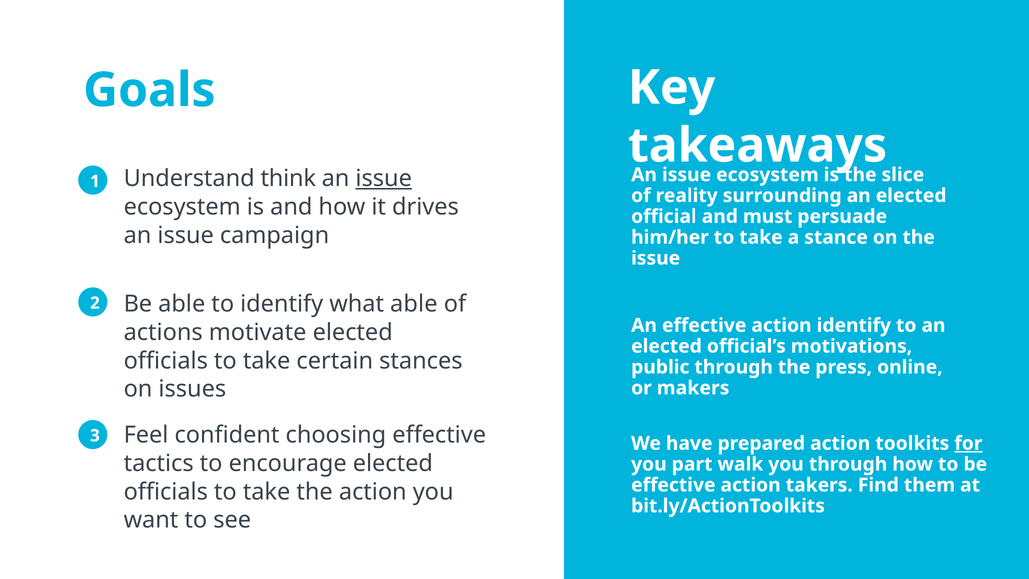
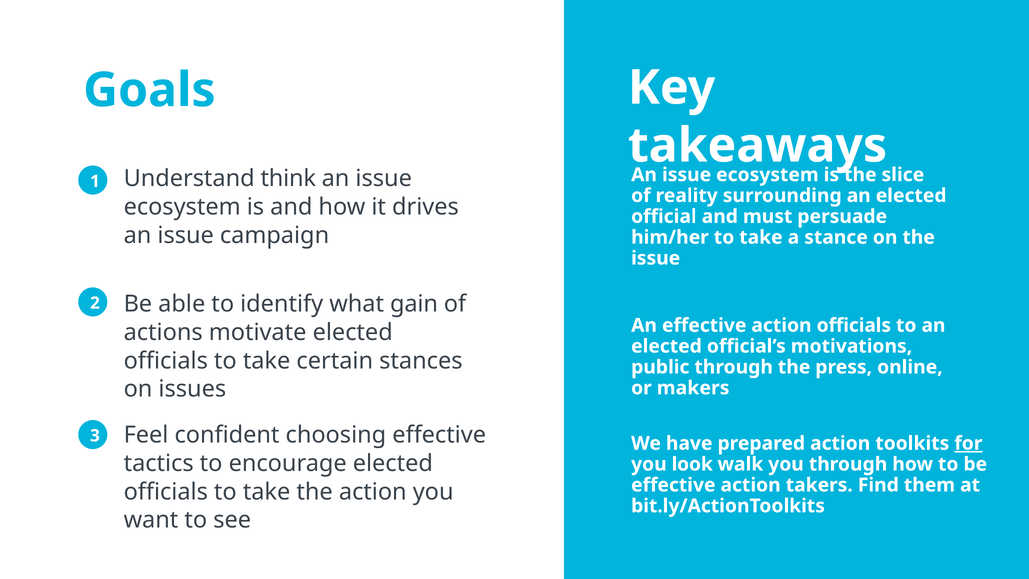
issue underline: present -> none (384, 179)
what able: able -> gain (414, 304)
action identify: identify -> officials (854, 325)
part: part -> look (692, 464)
